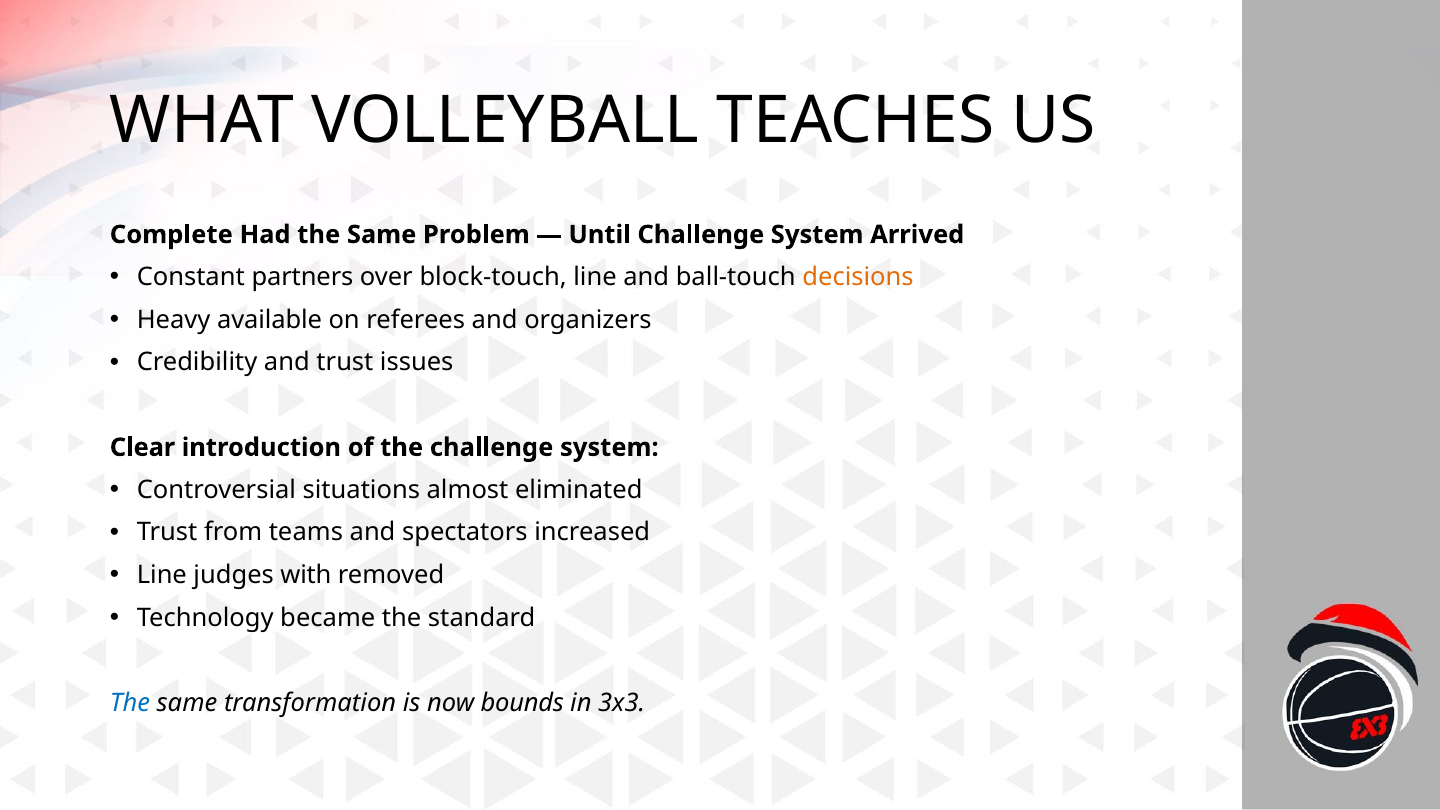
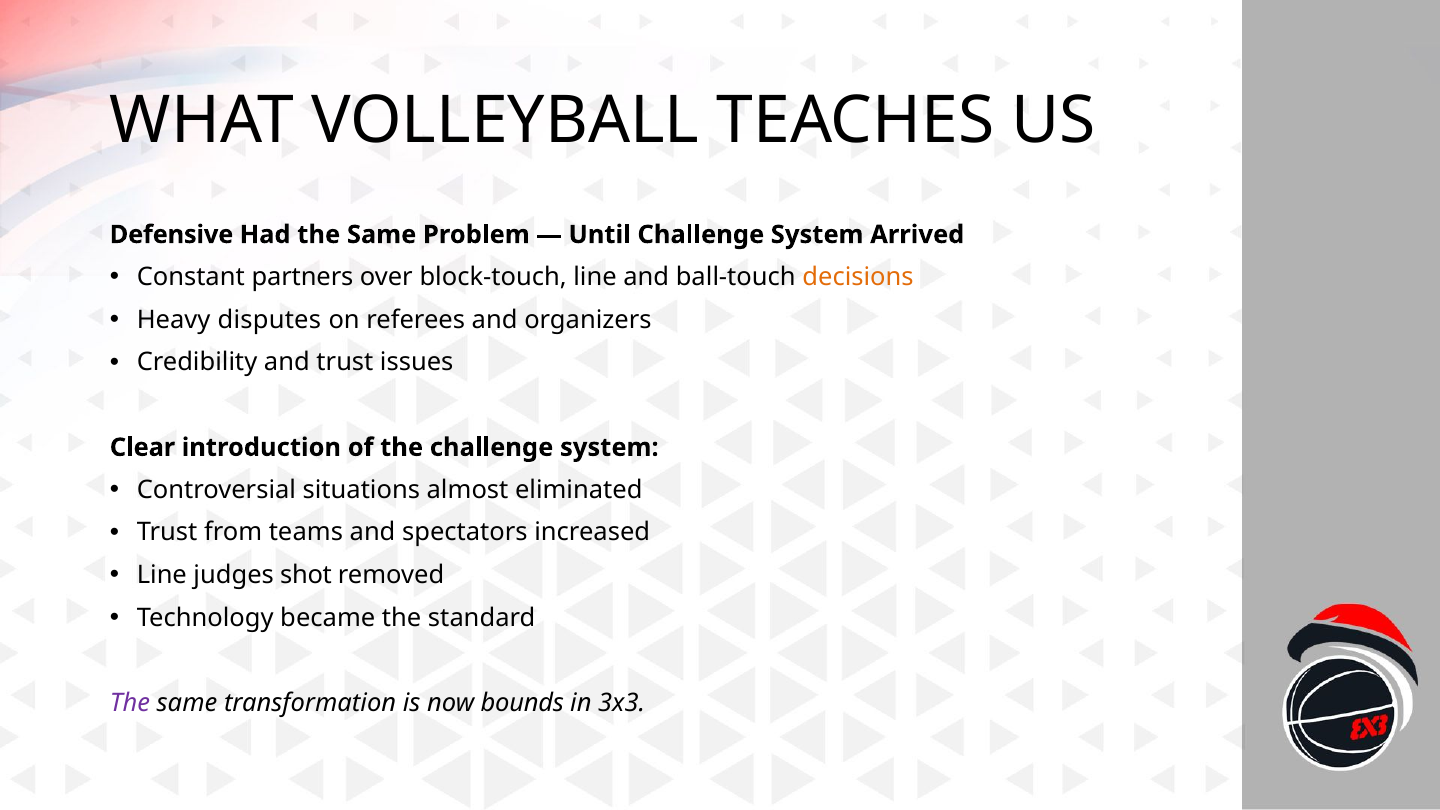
Complete: Complete -> Defensive (171, 235)
available: available -> disputes (269, 320)
with: with -> shot (306, 575)
The colour: blue -> purple (130, 703)
